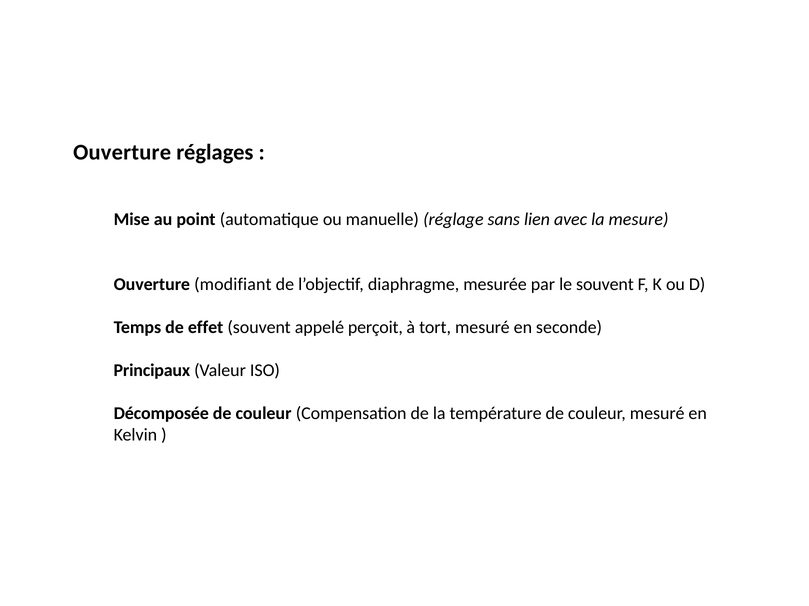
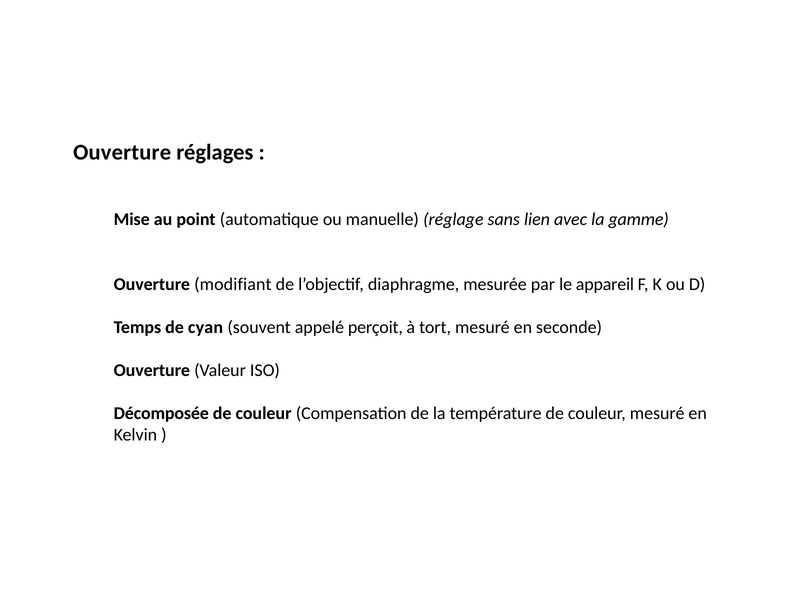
mesure: mesure -> gamme (639, 220)
le souvent: souvent -> appareil (605, 285)
effet: effet -> cyan (205, 328)
Principaux: Principaux -> Ouverture (152, 371)
